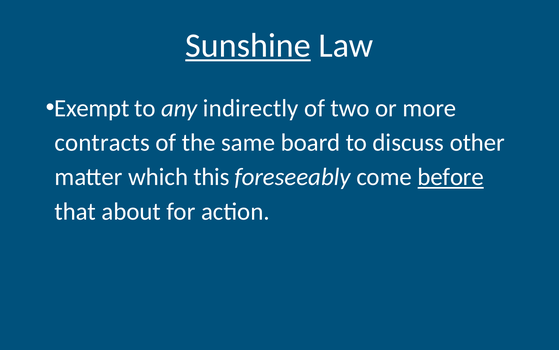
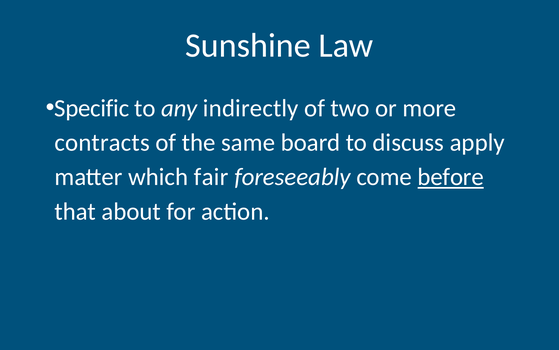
Sunshine underline: present -> none (248, 46)
Exempt: Exempt -> Specific (92, 108)
other: other -> apply (477, 143)
this: this -> fair (211, 177)
